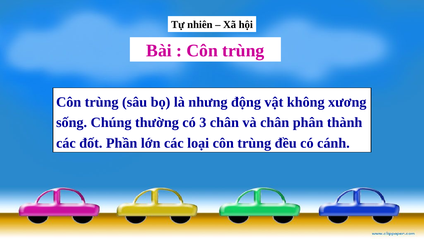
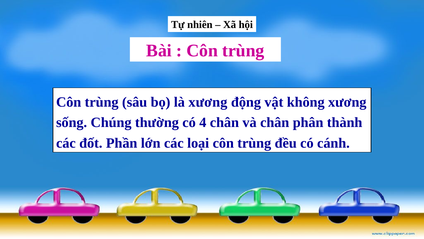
là nhưng: nhưng -> xương (208, 102)
3: 3 -> 4 (203, 122)
